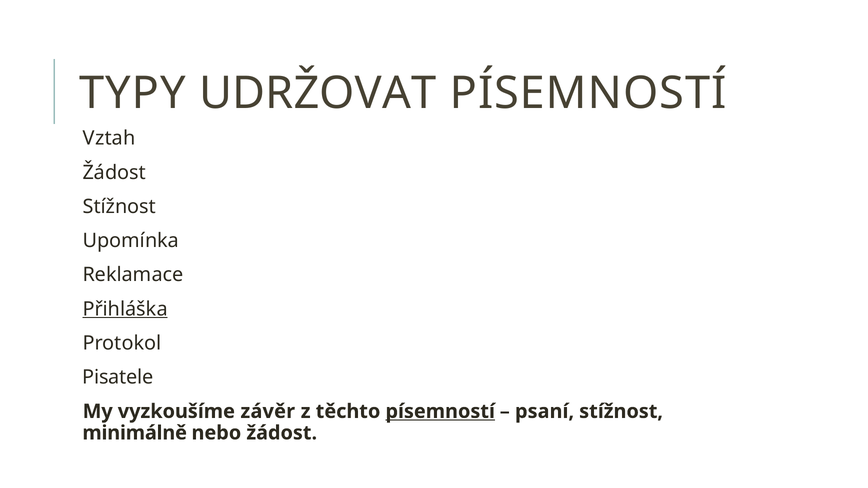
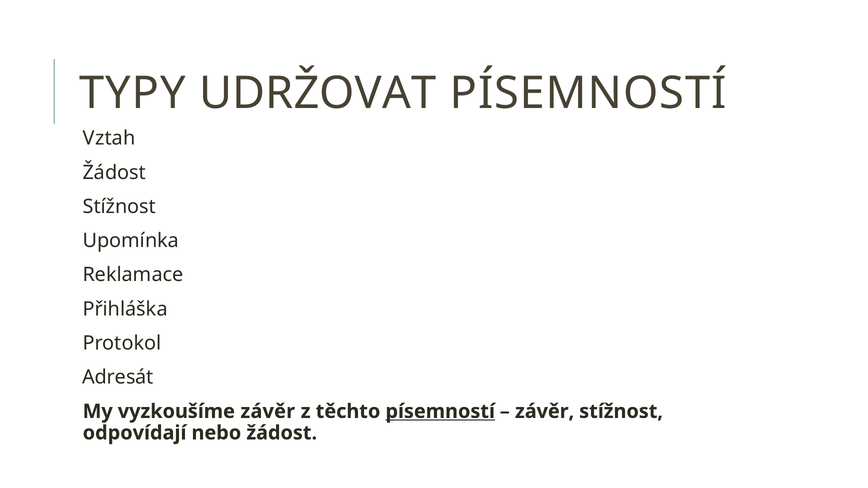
Přihláška underline: present -> none (125, 309)
Pisatele: Pisatele -> Adresát (118, 377)
psaní: psaní -> závěr (545, 412)
minimálně: minimálně -> odpovídají (135, 433)
